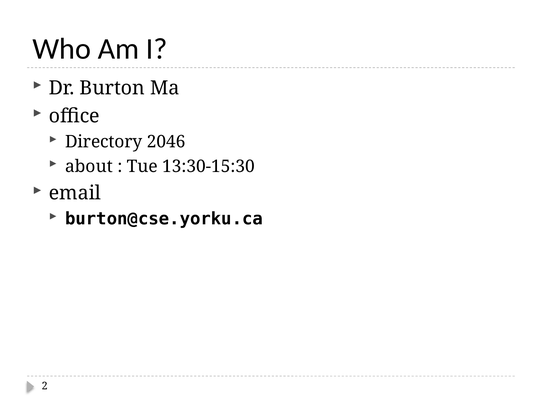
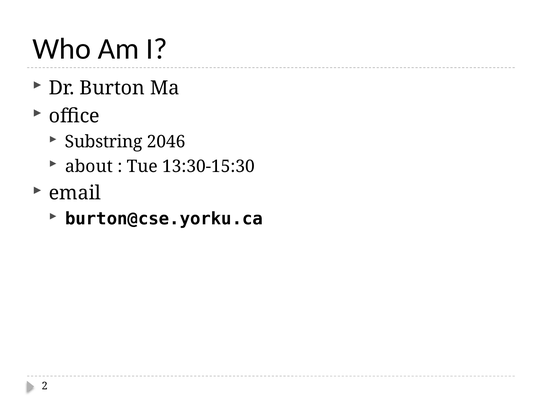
Directory: Directory -> Substring (104, 142)
